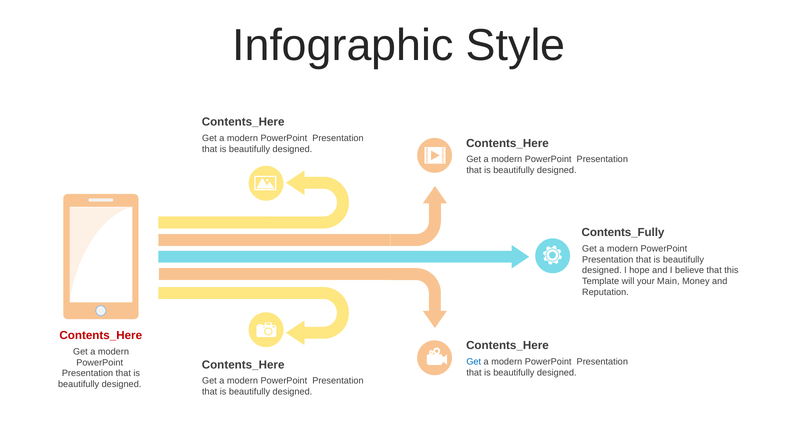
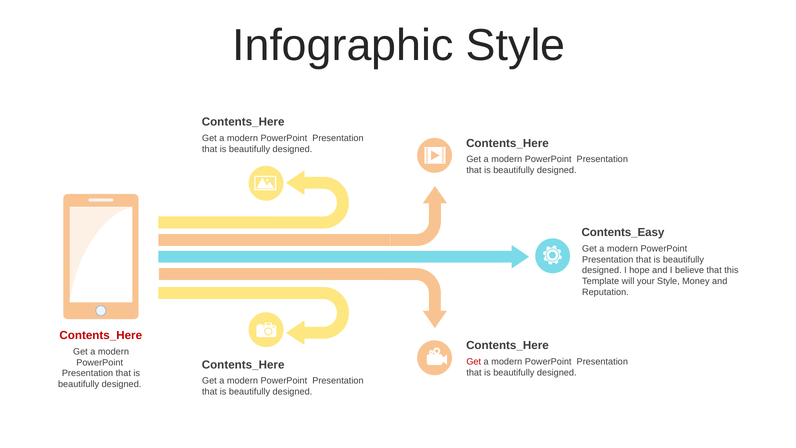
Contents_Fully: Contents_Fully -> Contents_Easy (623, 232)
your Main: Main -> Style (668, 281)
Get colour: blue -> red (474, 361)
